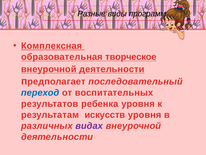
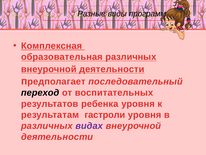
образовательная творческое: творческое -> различных (131, 57)
переход colour: blue -> black (40, 92)
искусств: искусств -> гастроли (105, 114)
